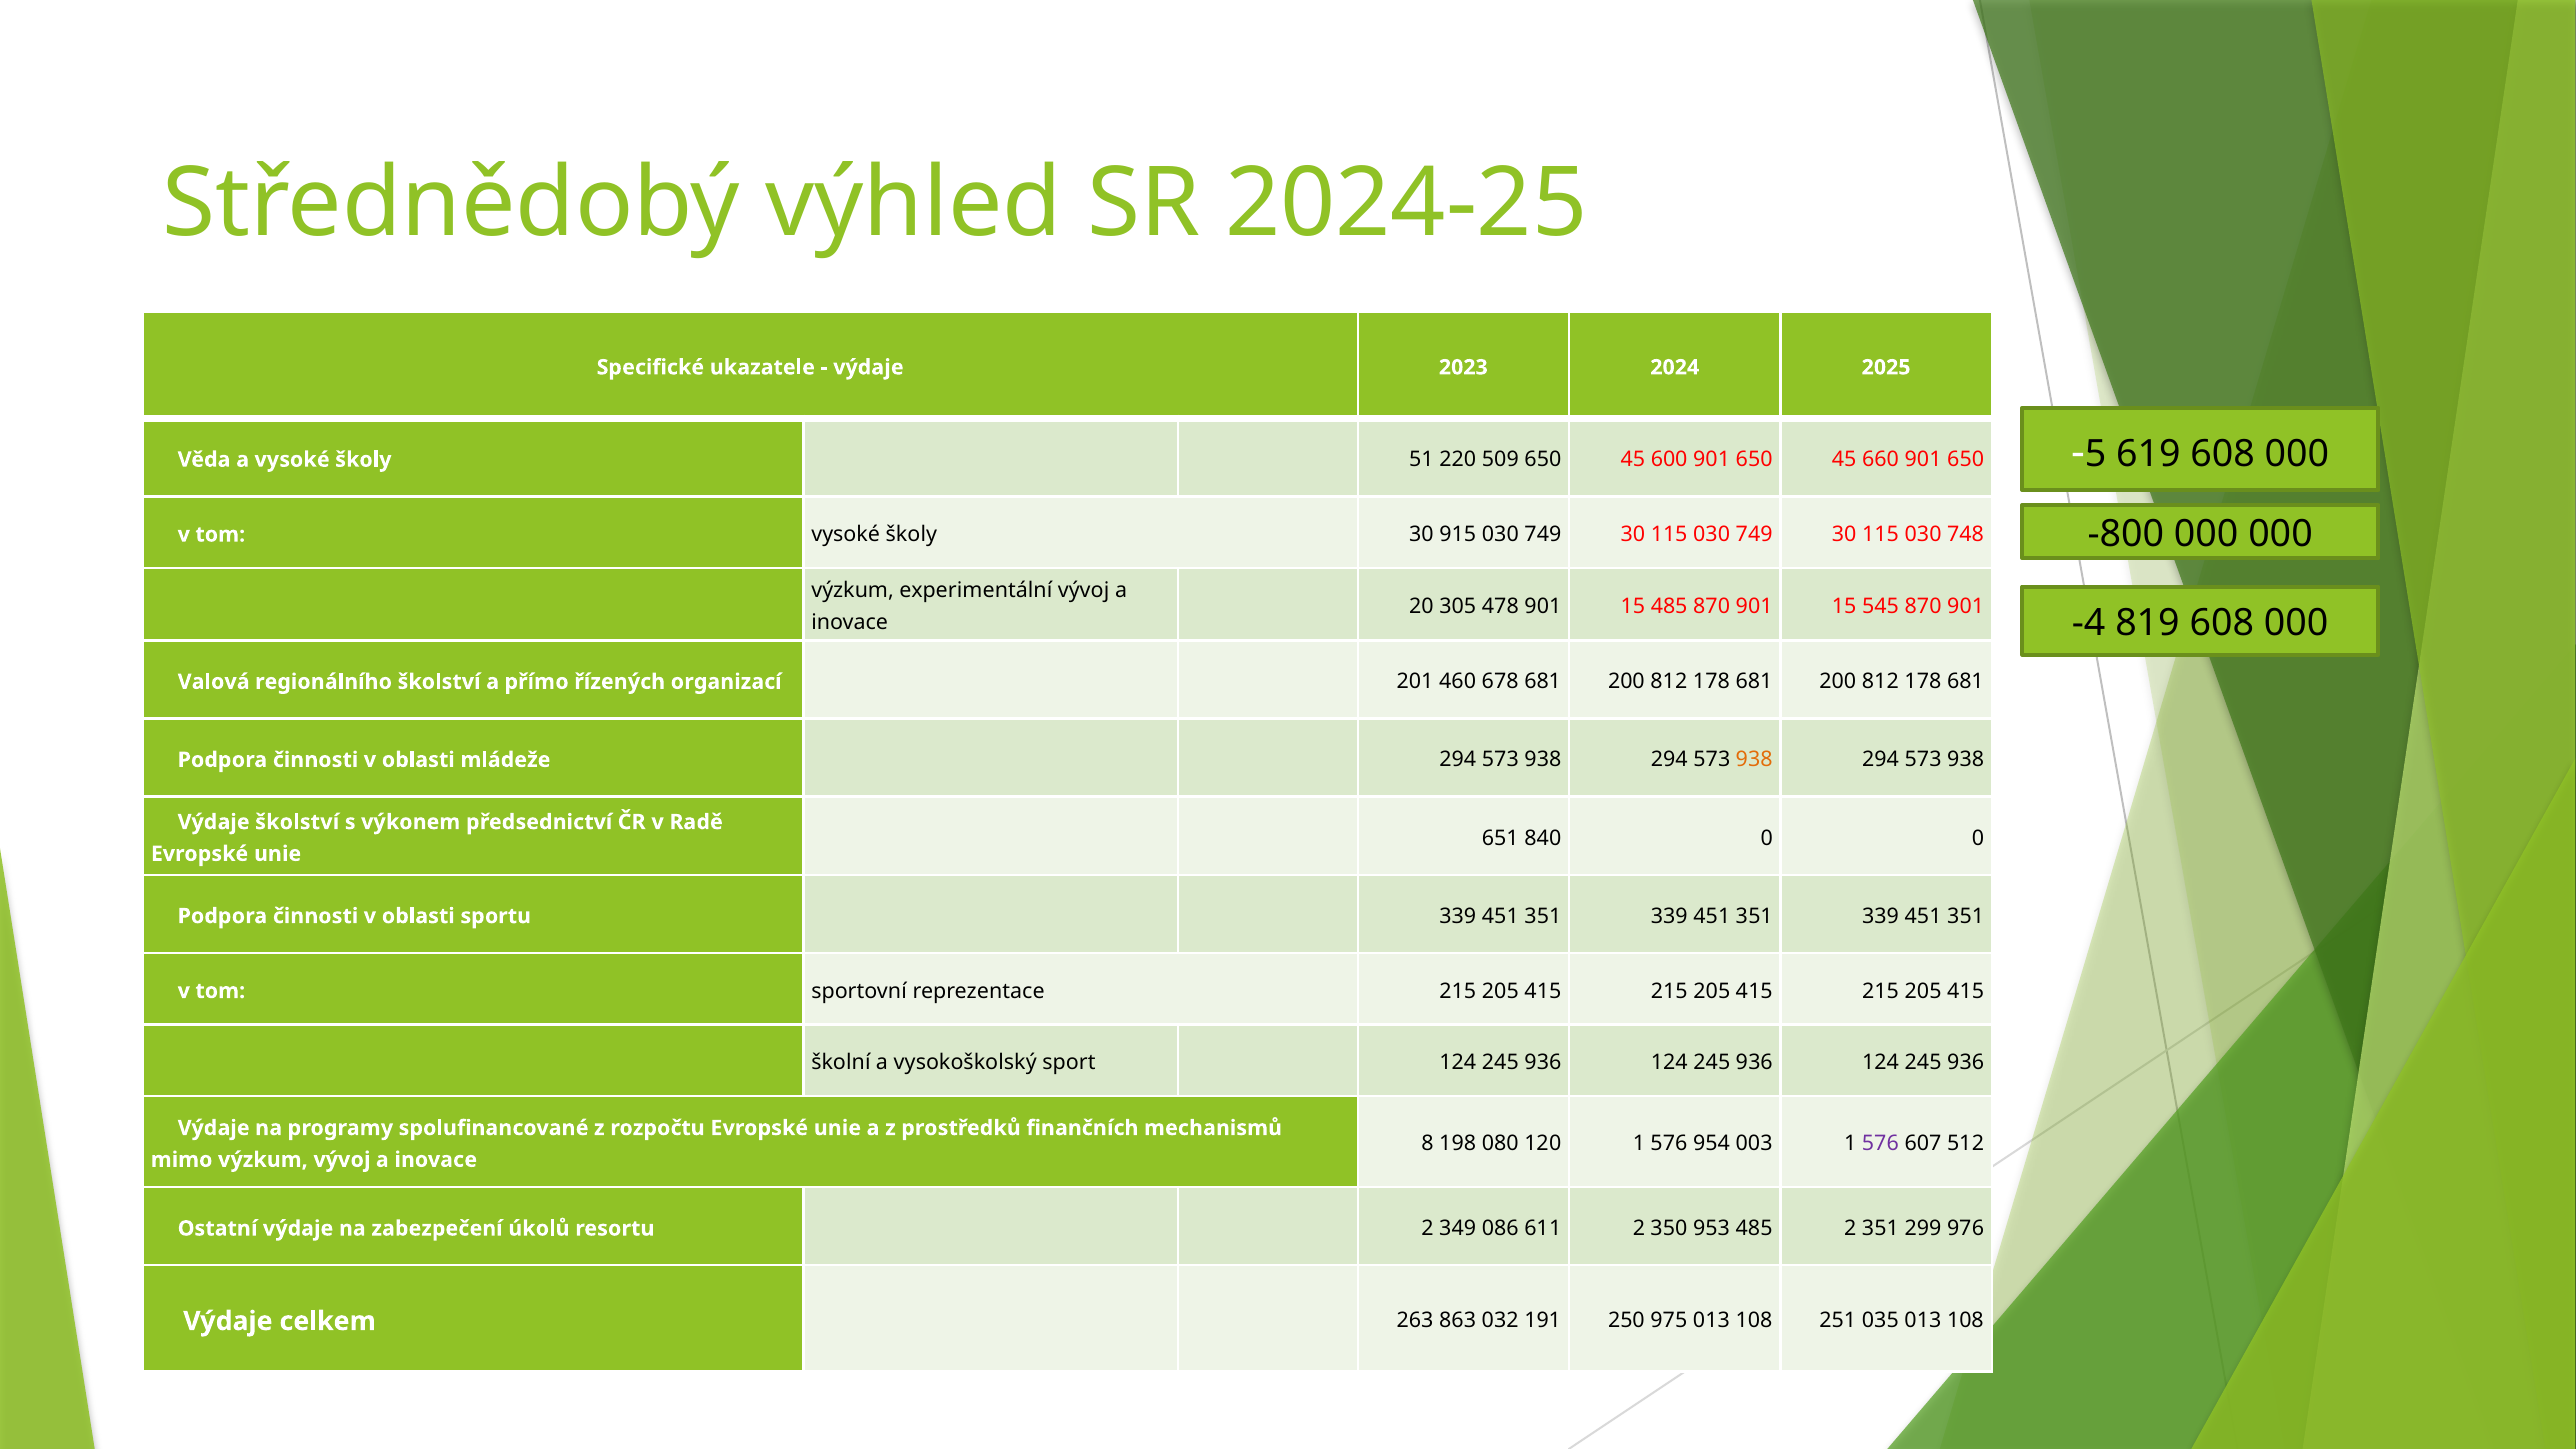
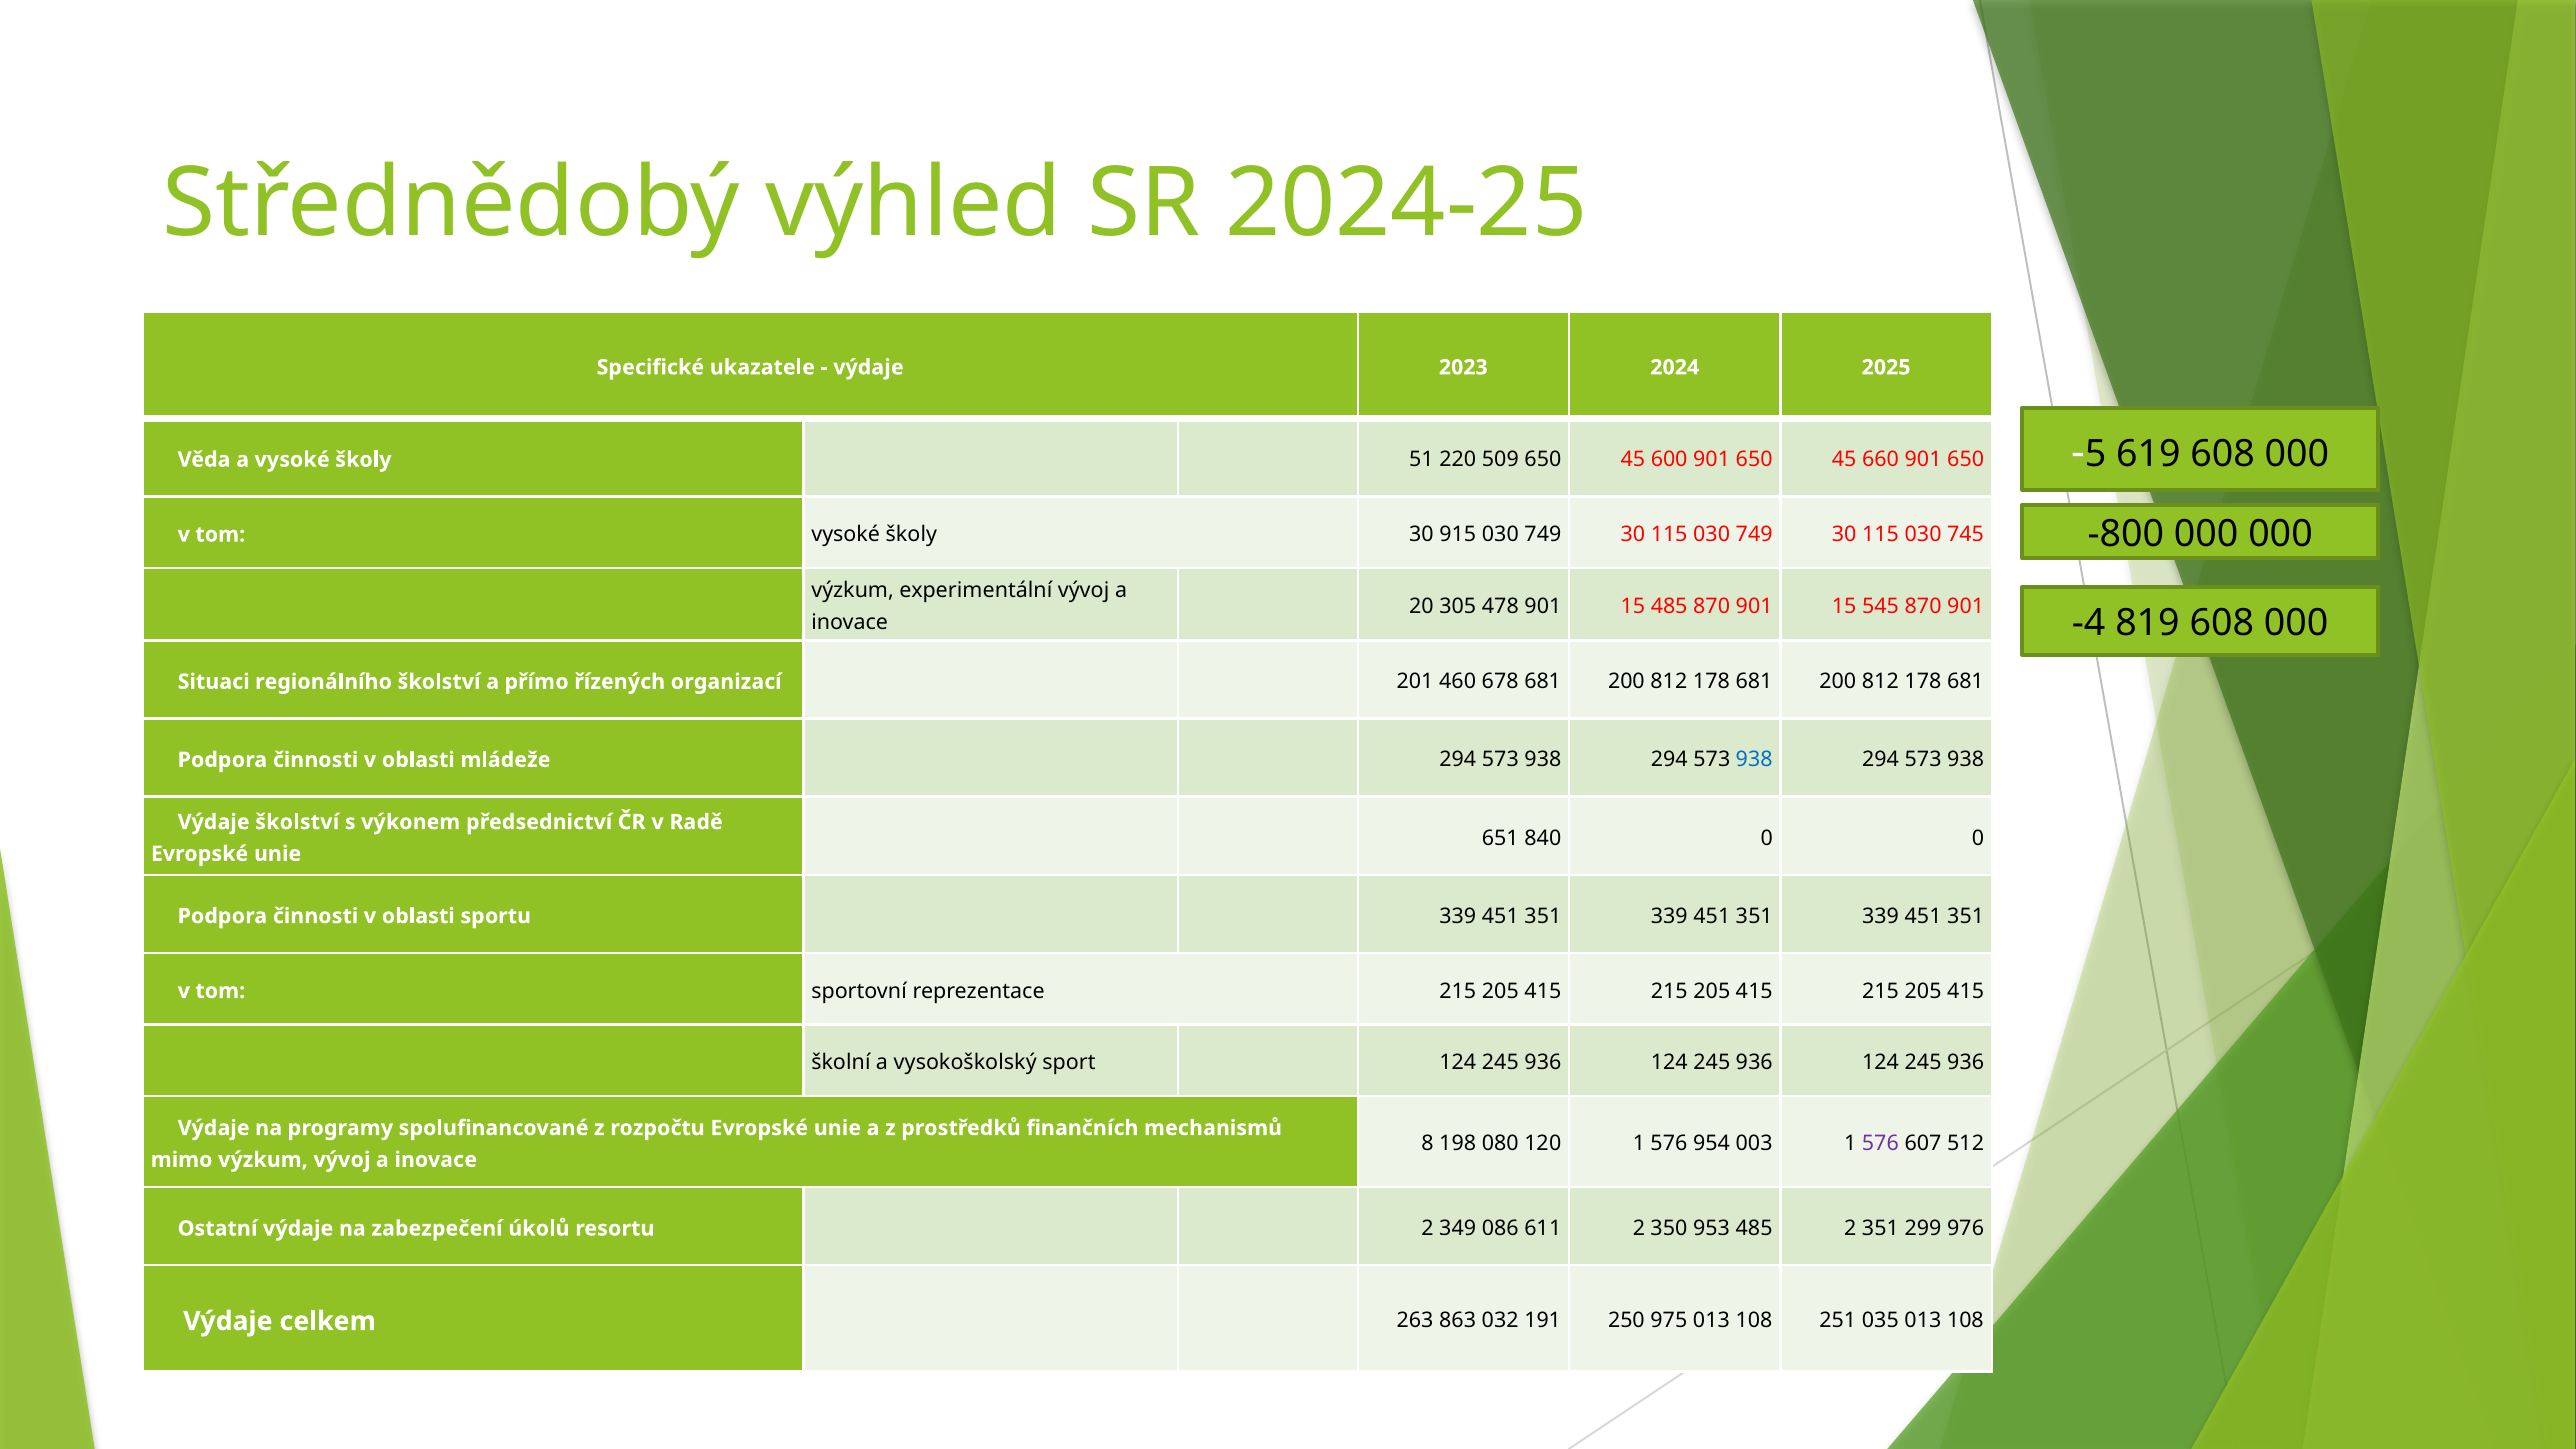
748: 748 -> 745 (1966, 534)
Valová: Valová -> Situaci (214, 682)
938 colour: orange -> blue (1754, 760)
